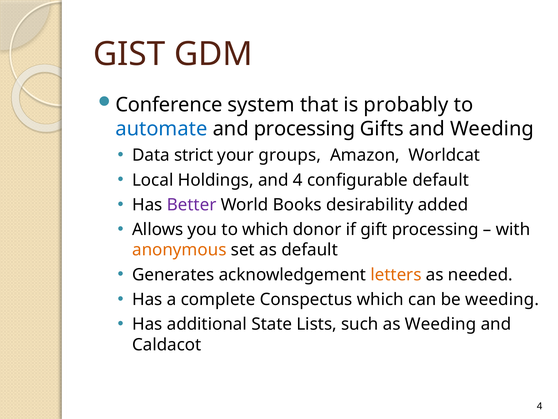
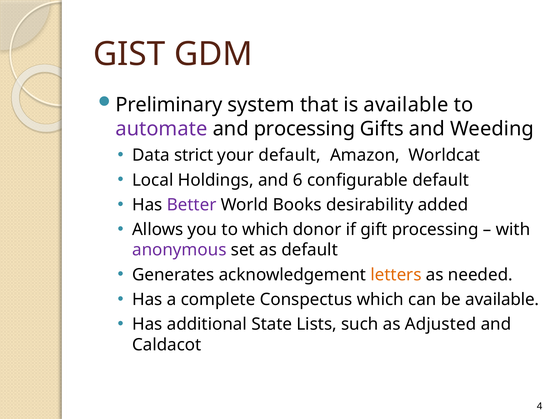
Conference: Conference -> Preliminary (169, 105)
is probably: probably -> available (406, 105)
automate colour: blue -> purple (161, 129)
your groups: groups -> default (290, 155)
and 4: 4 -> 6 (298, 180)
anonymous colour: orange -> purple (179, 250)
be weeding: weeding -> available (502, 299)
as Weeding: Weeding -> Adjusted (441, 324)
